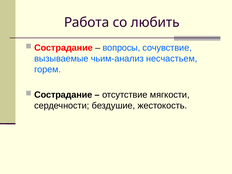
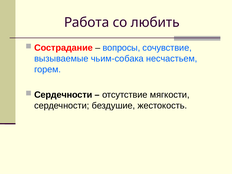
чьим-анализ: чьим-анализ -> чьим-собака (117, 59)
Сострадание: Сострадание -> Сердечности (63, 95)
